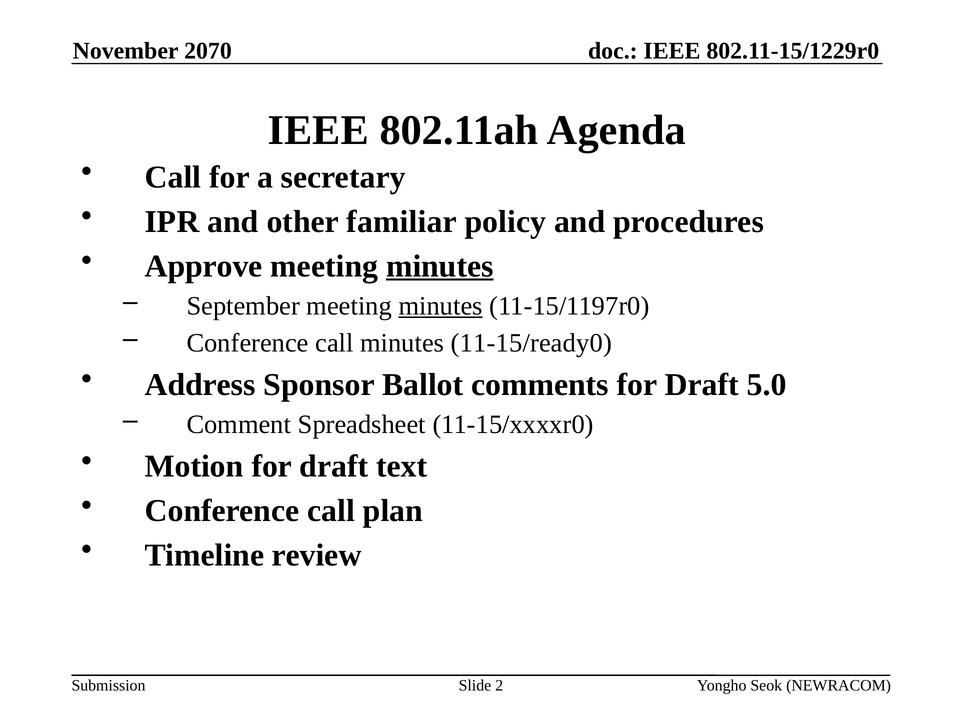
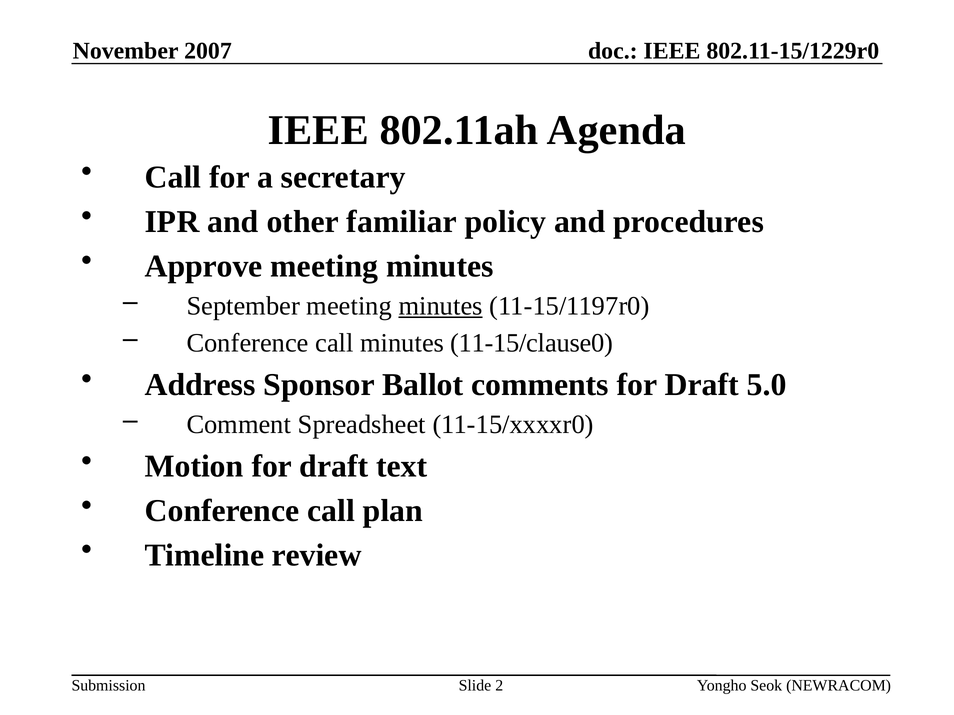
2070: 2070 -> 2007 (208, 51)
minutes underline: present -> none (440, 266)
11-15/ready0: 11-15/ready0 -> 11-15/clause0 (532, 343)
